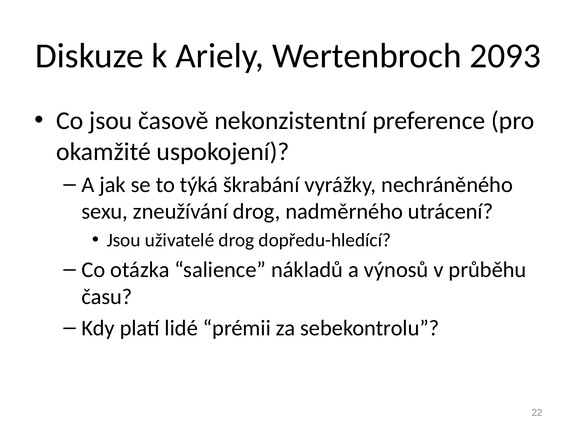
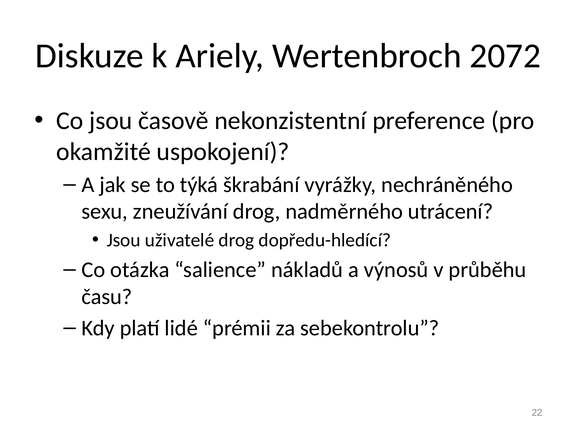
2093: 2093 -> 2072 (505, 56)
